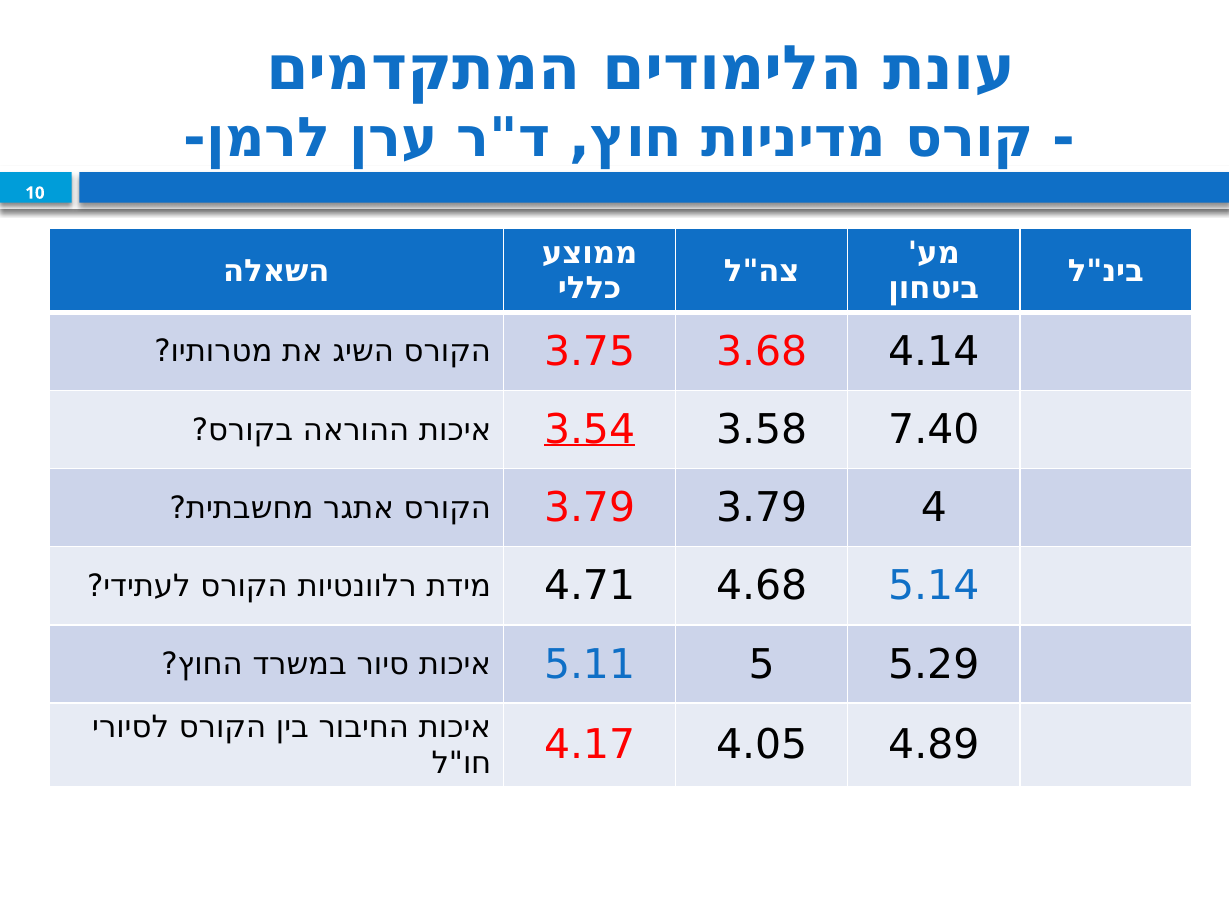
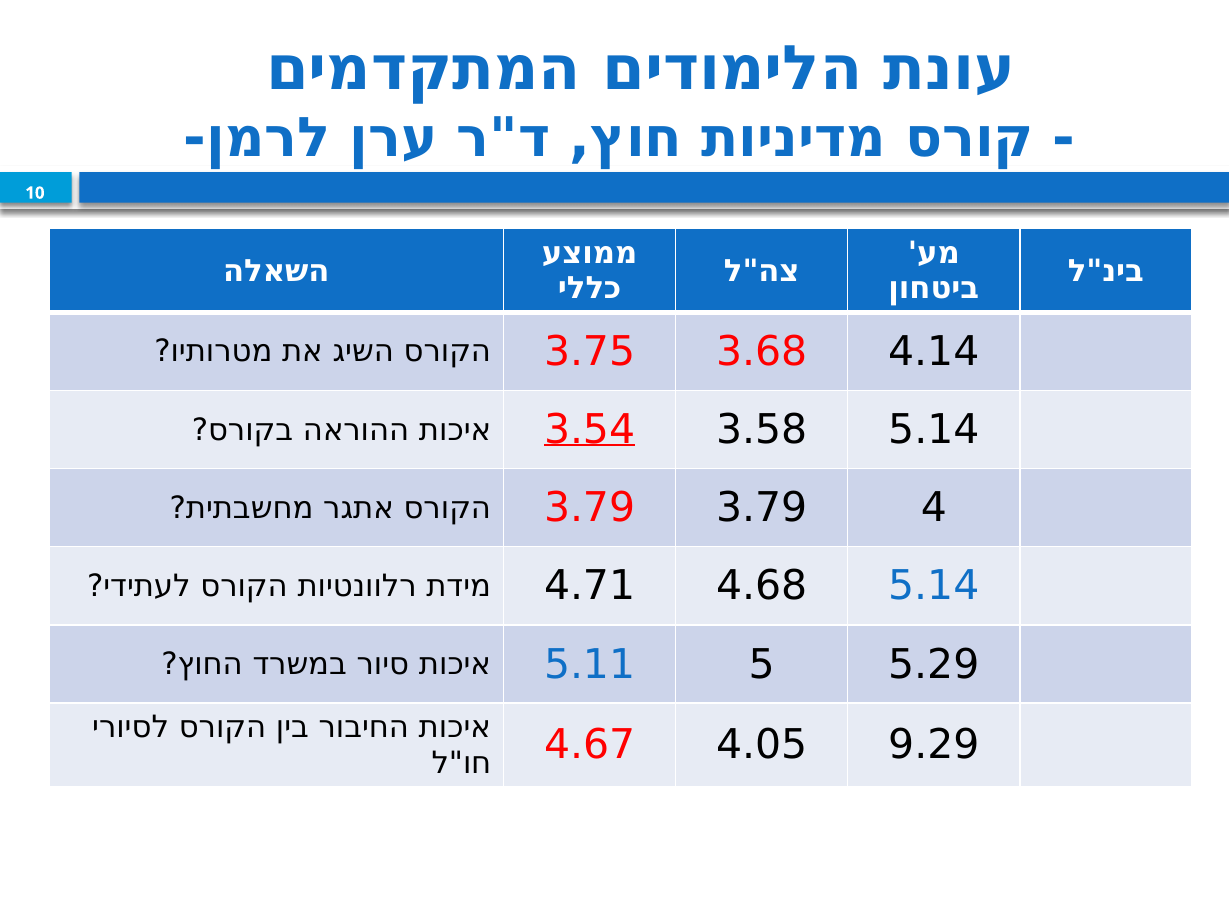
3.58 7.40: 7.40 -> 5.14 (934, 430)
4.17: 4.17 -> 4.67 (590, 745)
4.89: 4.89 -> 9.29 (934, 745)
